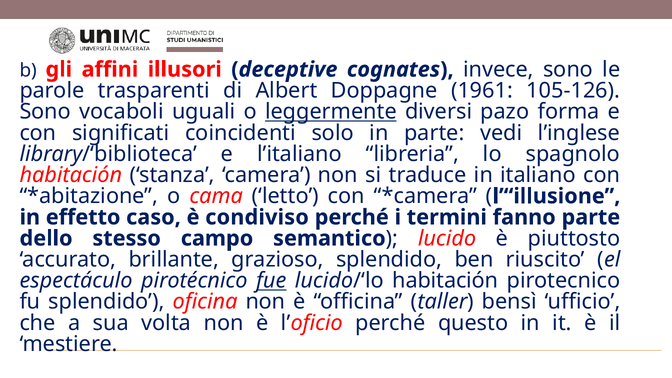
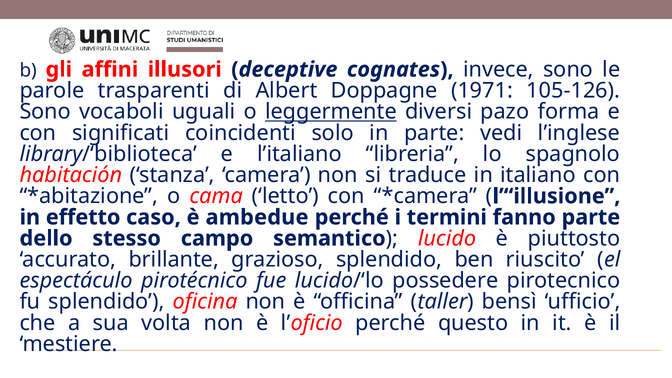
1961: 1961 -> 1971 (482, 91)
condiviso: condiviso -> ambedue (257, 217)
fue underline: present -> none (271, 281)
lucido/‘lo habitación: habitación -> possedere (445, 281)
